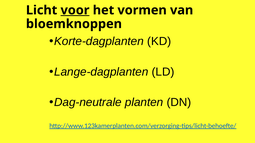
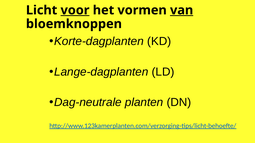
van underline: none -> present (182, 10)
